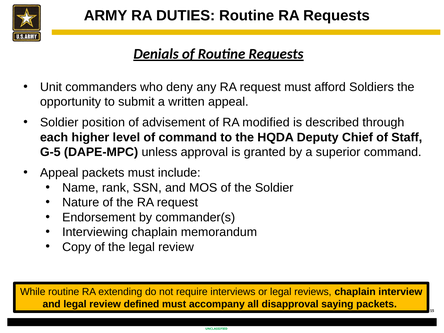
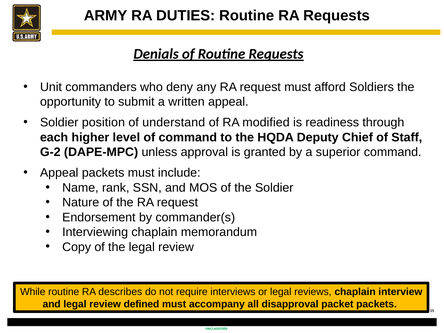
advisement: advisement -> understand (174, 123)
described: described -> readiness (332, 123)
G-5: G-5 -> G-2 (50, 152)
extending: extending -> describes (120, 292)
saying: saying -> packet (337, 304)
